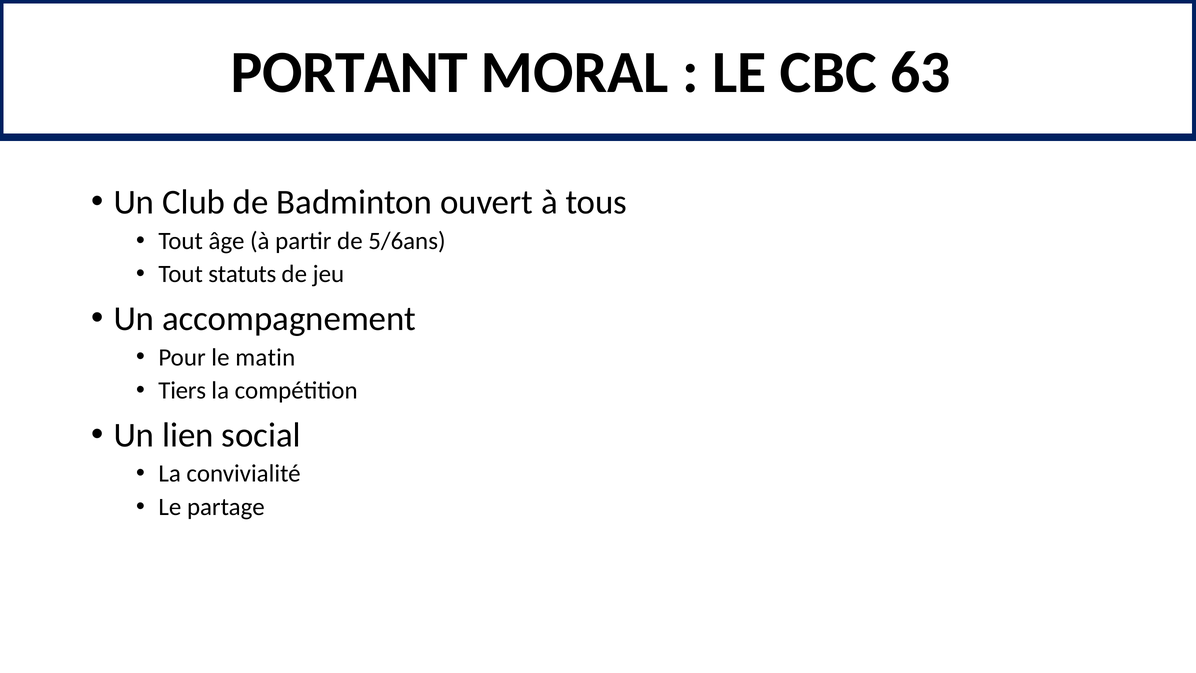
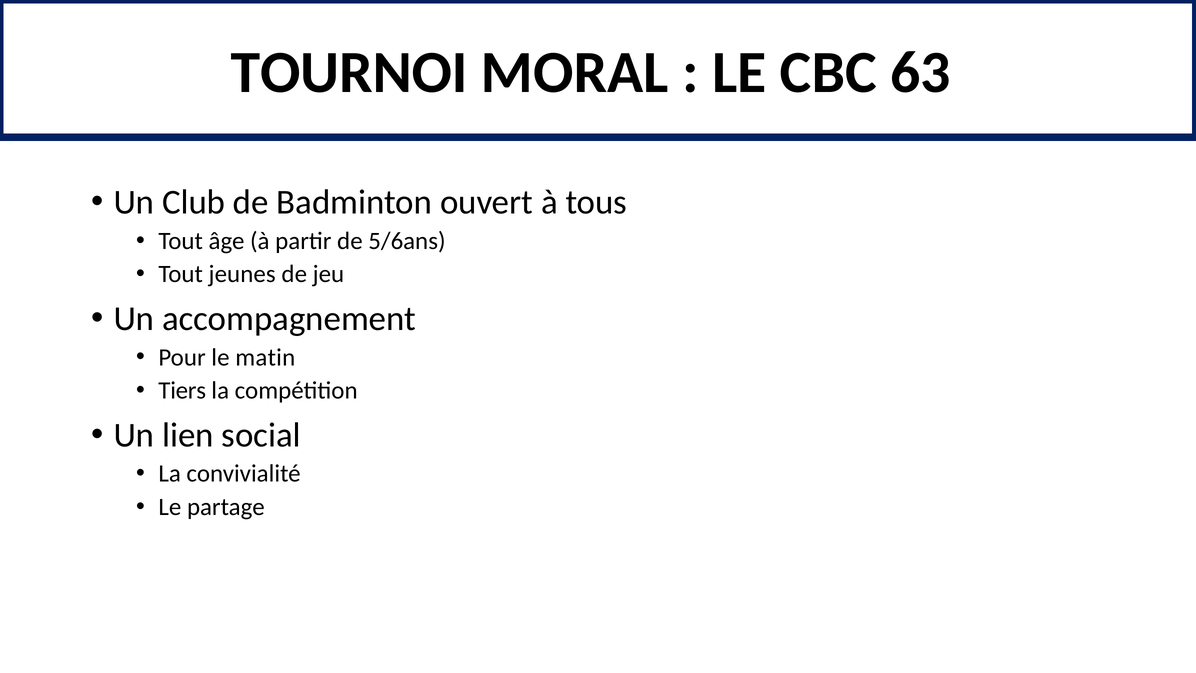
PORTANT: PORTANT -> TOURNOI (349, 73)
statuts: statuts -> jeunes (242, 274)
